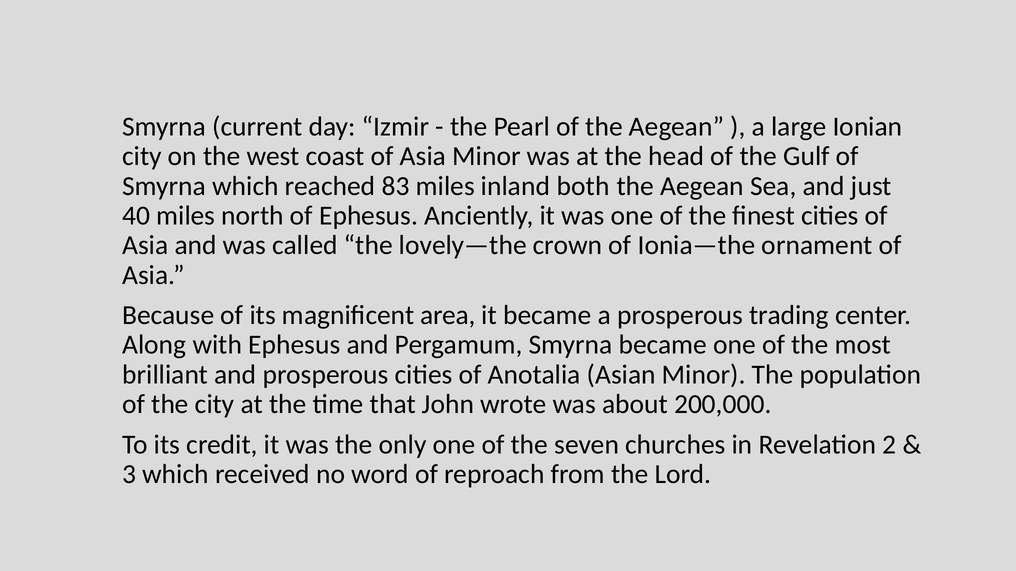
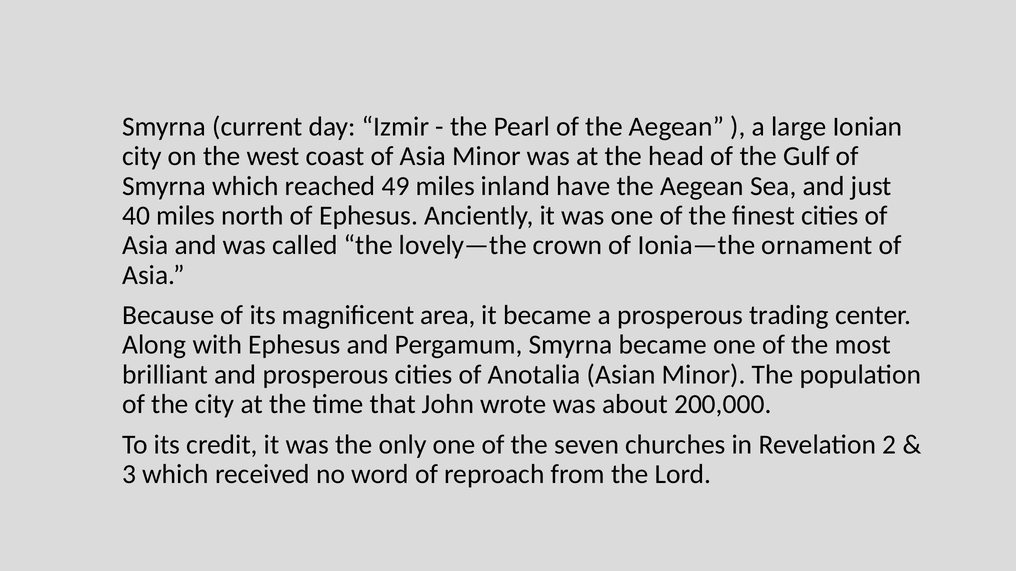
83: 83 -> 49 (396, 186)
both: both -> have (583, 186)
